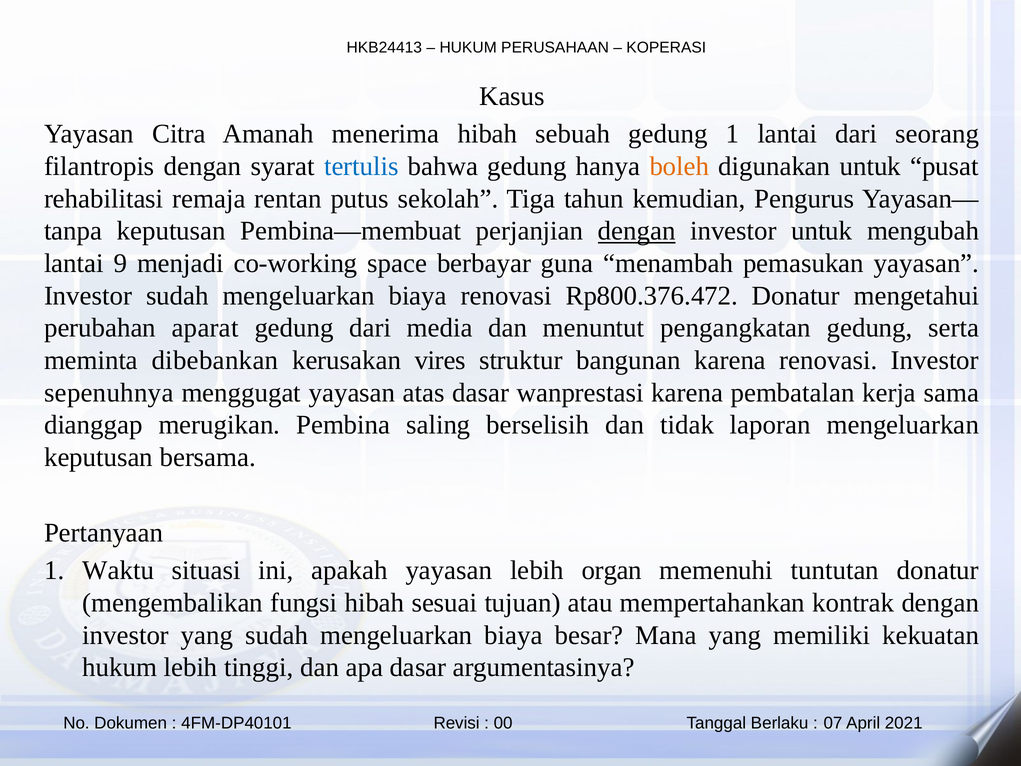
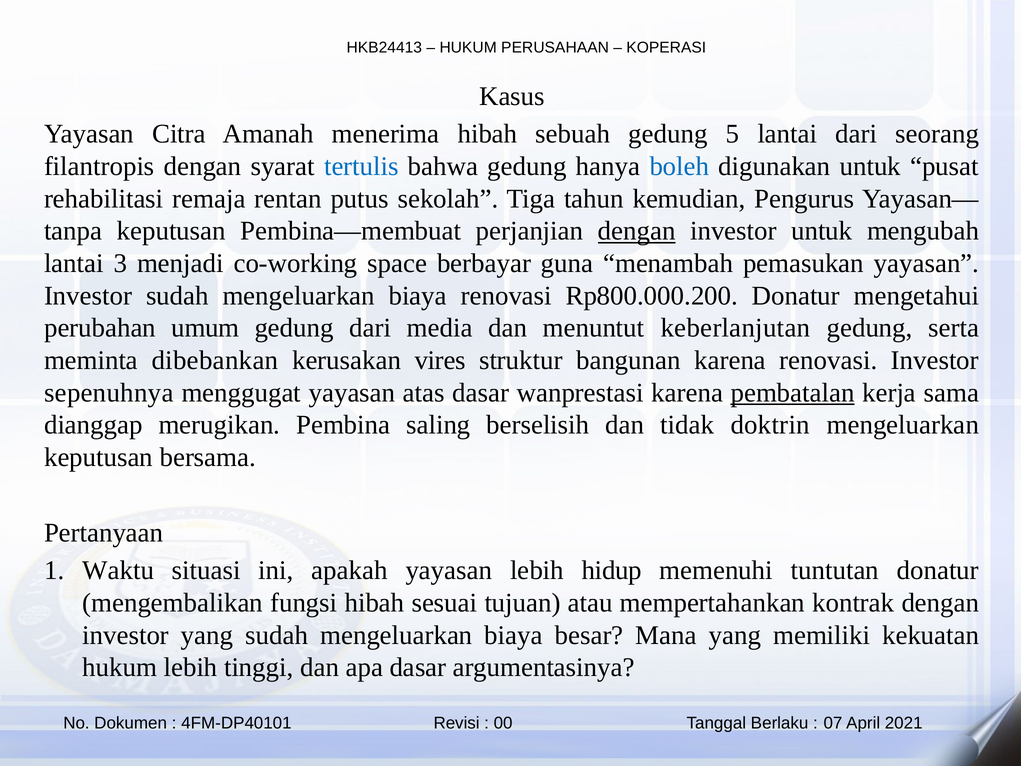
gedung 1: 1 -> 5 (732, 134)
boleh colour: orange -> blue (679, 166)
9: 9 -> 3 (120, 263)
Rp800.376.472: Rp800.376.472 -> Rp800.000.200 (652, 296)
aparat: aparat -> umum (205, 328)
pengangkatan: pengangkatan -> keberlanjutan (735, 328)
pembatalan underline: none -> present (793, 393)
laporan: laporan -> doktrin (770, 425)
organ: organ -> hidup (612, 570)
